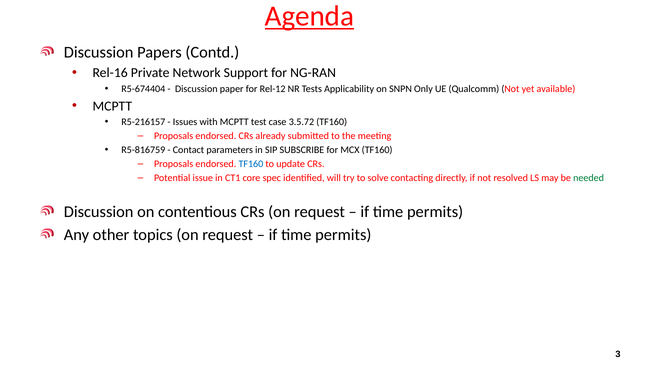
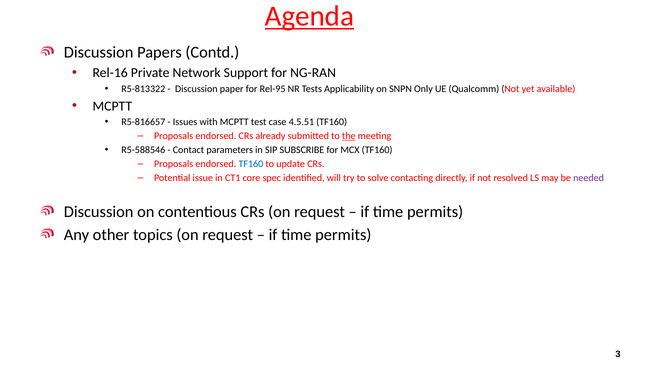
R5-674404: R5-674404 -> R5-813322 (143, 89)
Rel-12: Rel-12 -> Rel-95 (273, 89)
R5-216157: R5-216157 -> R5-816657 (143, 122)
3.5.72: 3.5.72 -> 4.5.51 (301, 122)
the underline: none -> present (349, 136)
R5-816759: R5-816759 -> R5-588546 (143, 150)
needed colour: green -> purple (589, 178)
